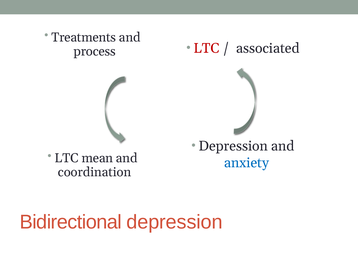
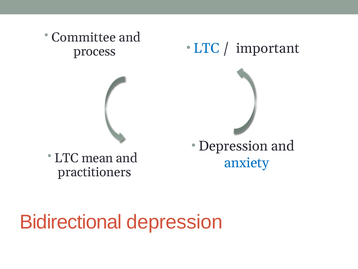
Treatments: Treatments -> Committee (84, 37)
LTC colour: red -> blue (206, 48)
associated: associated -> important (268, 48)
coordination: coordination -> practitioners (95, 172)
